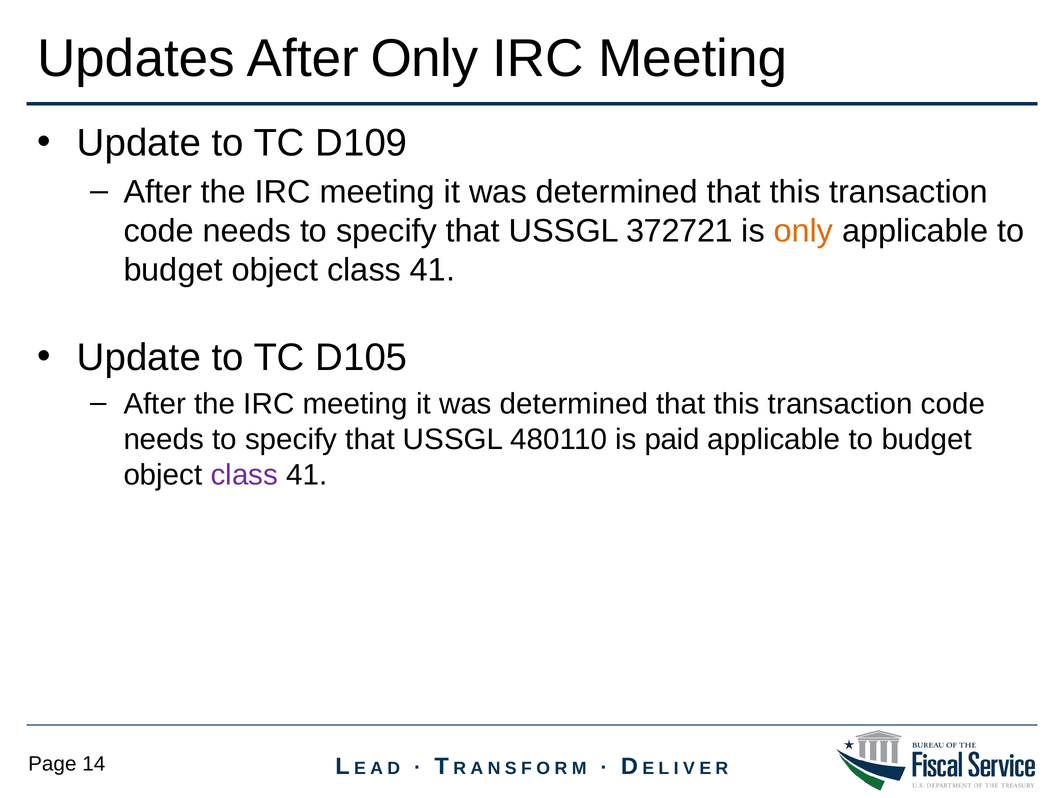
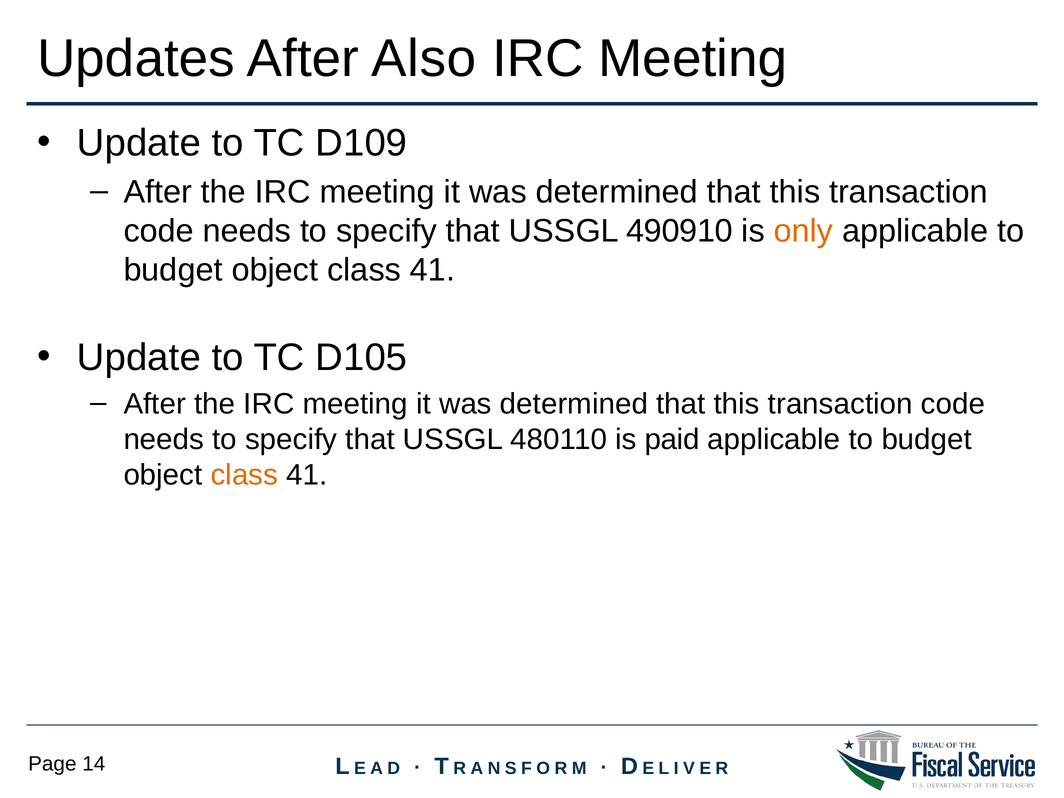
After Only: Only -> Also (424, 59)
372721: 372721 -> 490910 (680, 231)
class colour: purple -> orange (244, 475)
